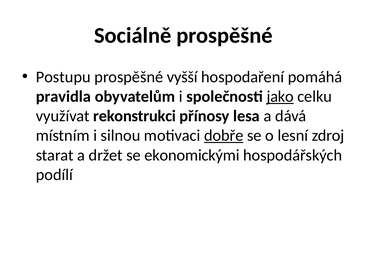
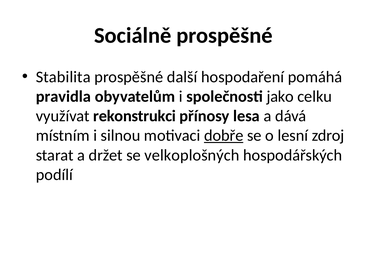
Postupu: Postupu -> Stabilita (63, 77)
vyšší: vyšší -> další (182, 77)
jako underline: present -> none (280, 97)
ekonomickými: ekonomickými -> velkoplošných (192, 155)
